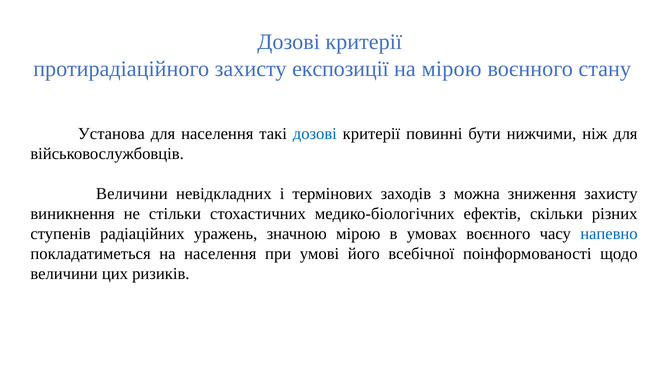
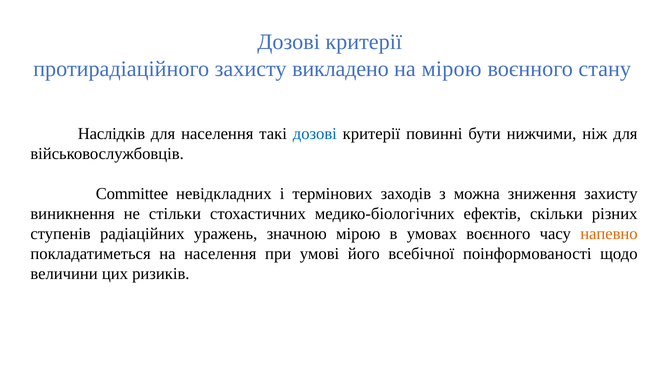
експозиції: експозиції -> викладено (340, 69)
Установа: Установа -> Наслідків (112, 134)
Величини: Величини -> Committee (132, 194)
напевно colour: blue -> orange (609, 234)
